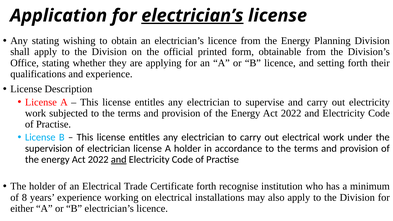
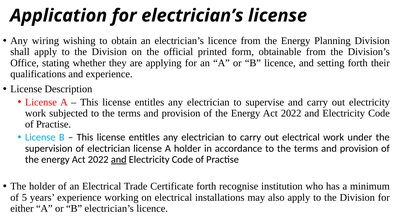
electrician’s underline: present -> none (192, 16)
Any stating: stating -> wiring (45, 41)
8: 8 -> 5 (24, 197)
